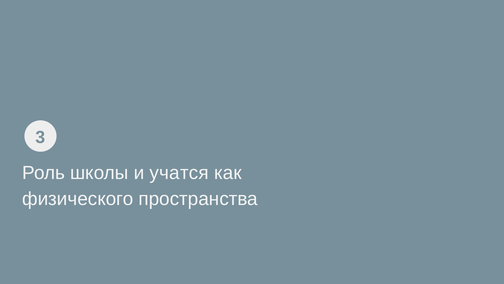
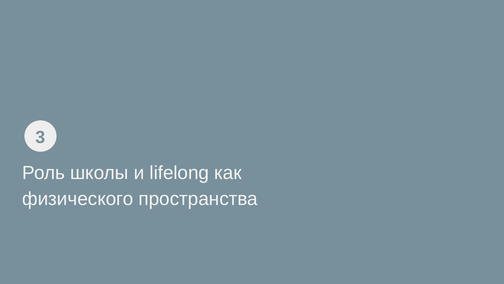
учатся: учатся -> lifelong (179, 173)
